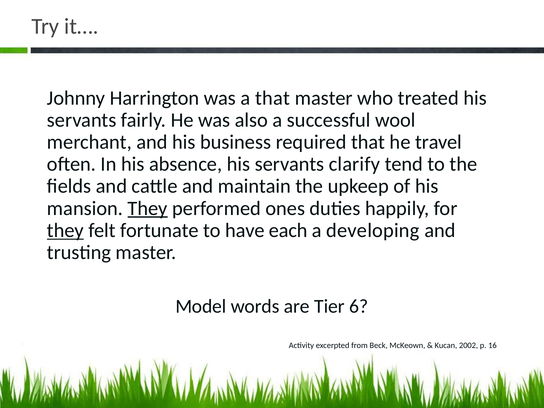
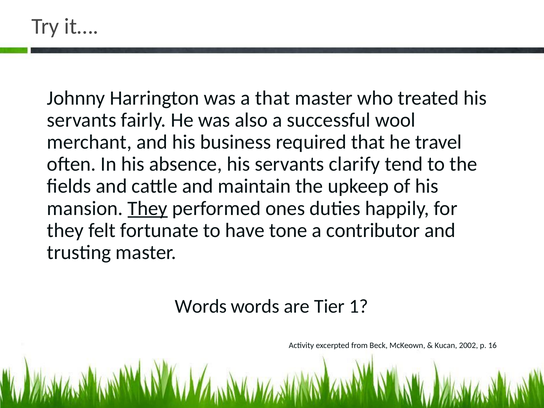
they underline: present -> none (65, 230)
each: each -> tone (288, 230)
developing: developing -> contributor (373, 230)
Model: Model -> Words (201, 306)
6: 6 -> 1 (359, 306)
